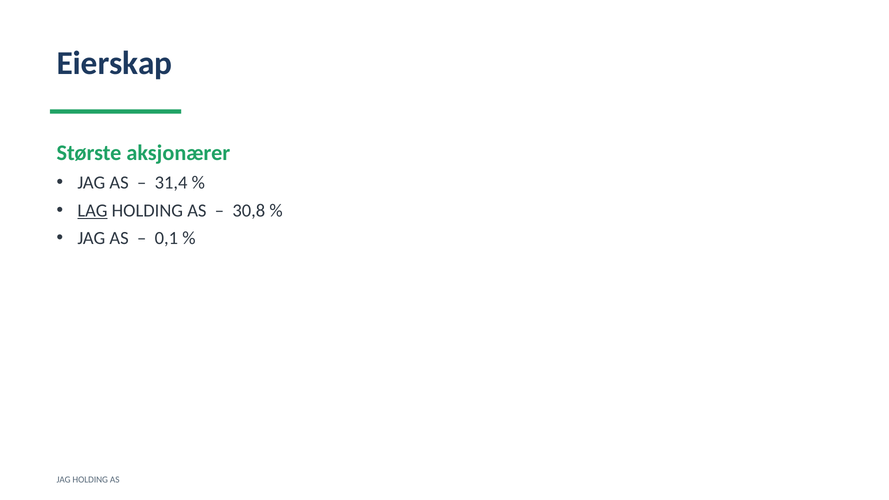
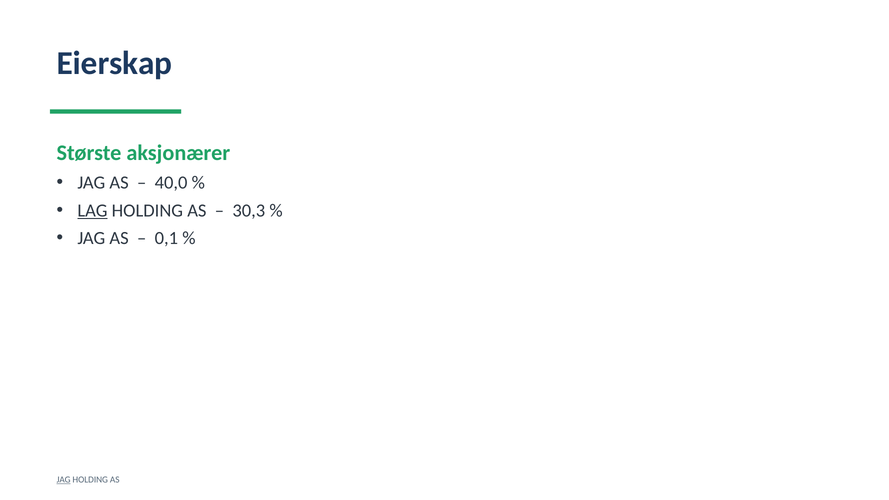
31,4: 31,4 -> 40,0 (171, 183)
30,8: 30,8 -> 30,3 (249, 211)
JAG underline: none -> present (64, 480)
